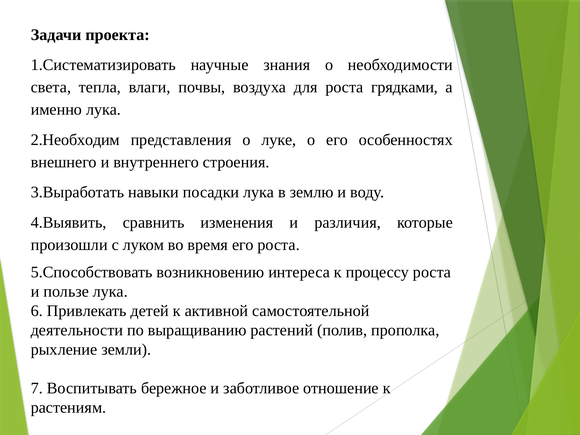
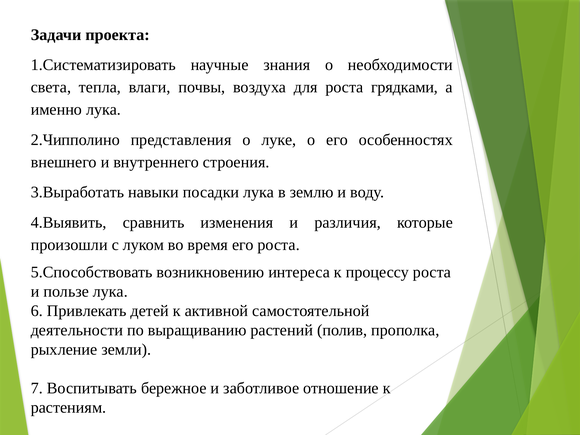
2.Необходим: 2.Необходим -> 2.Чипполино (75, 140)
